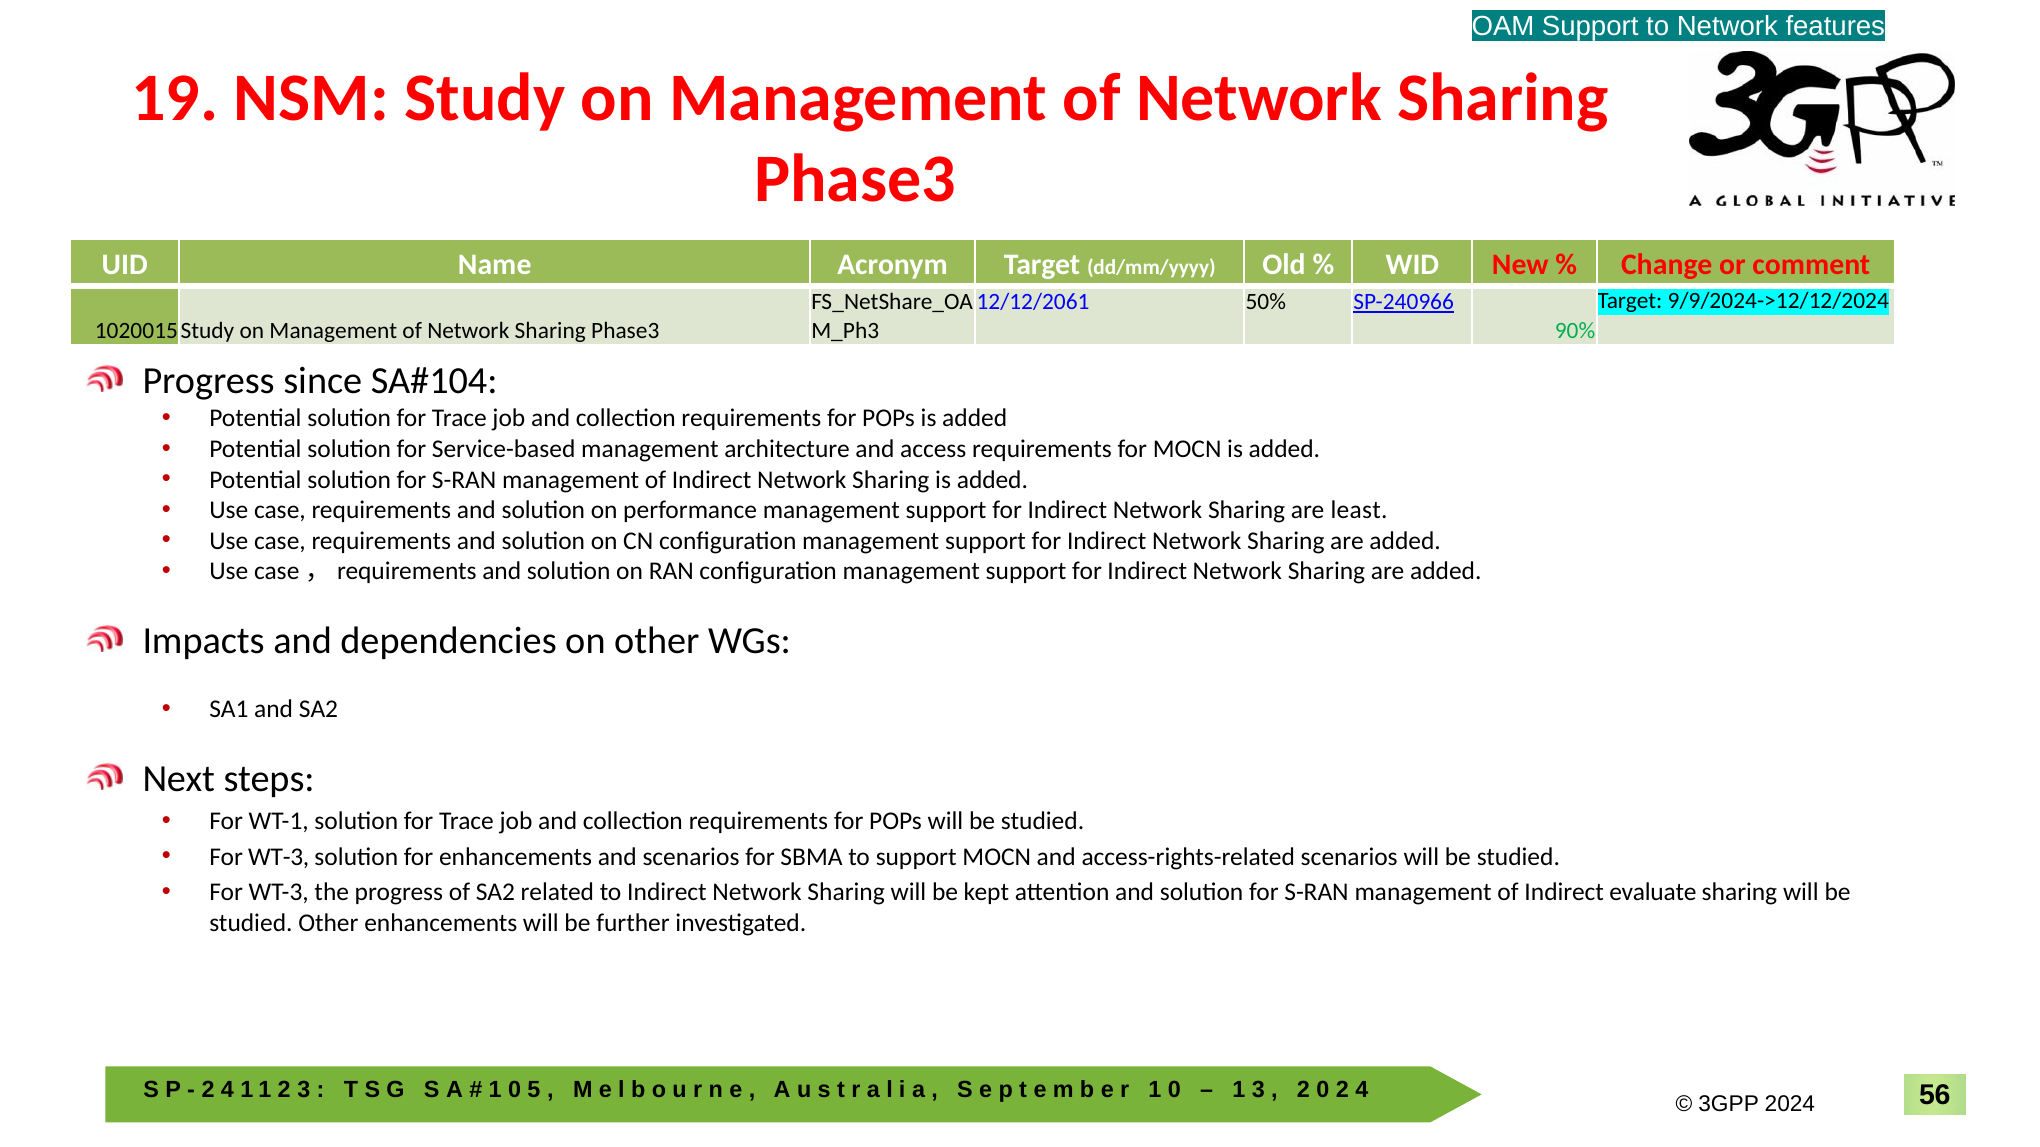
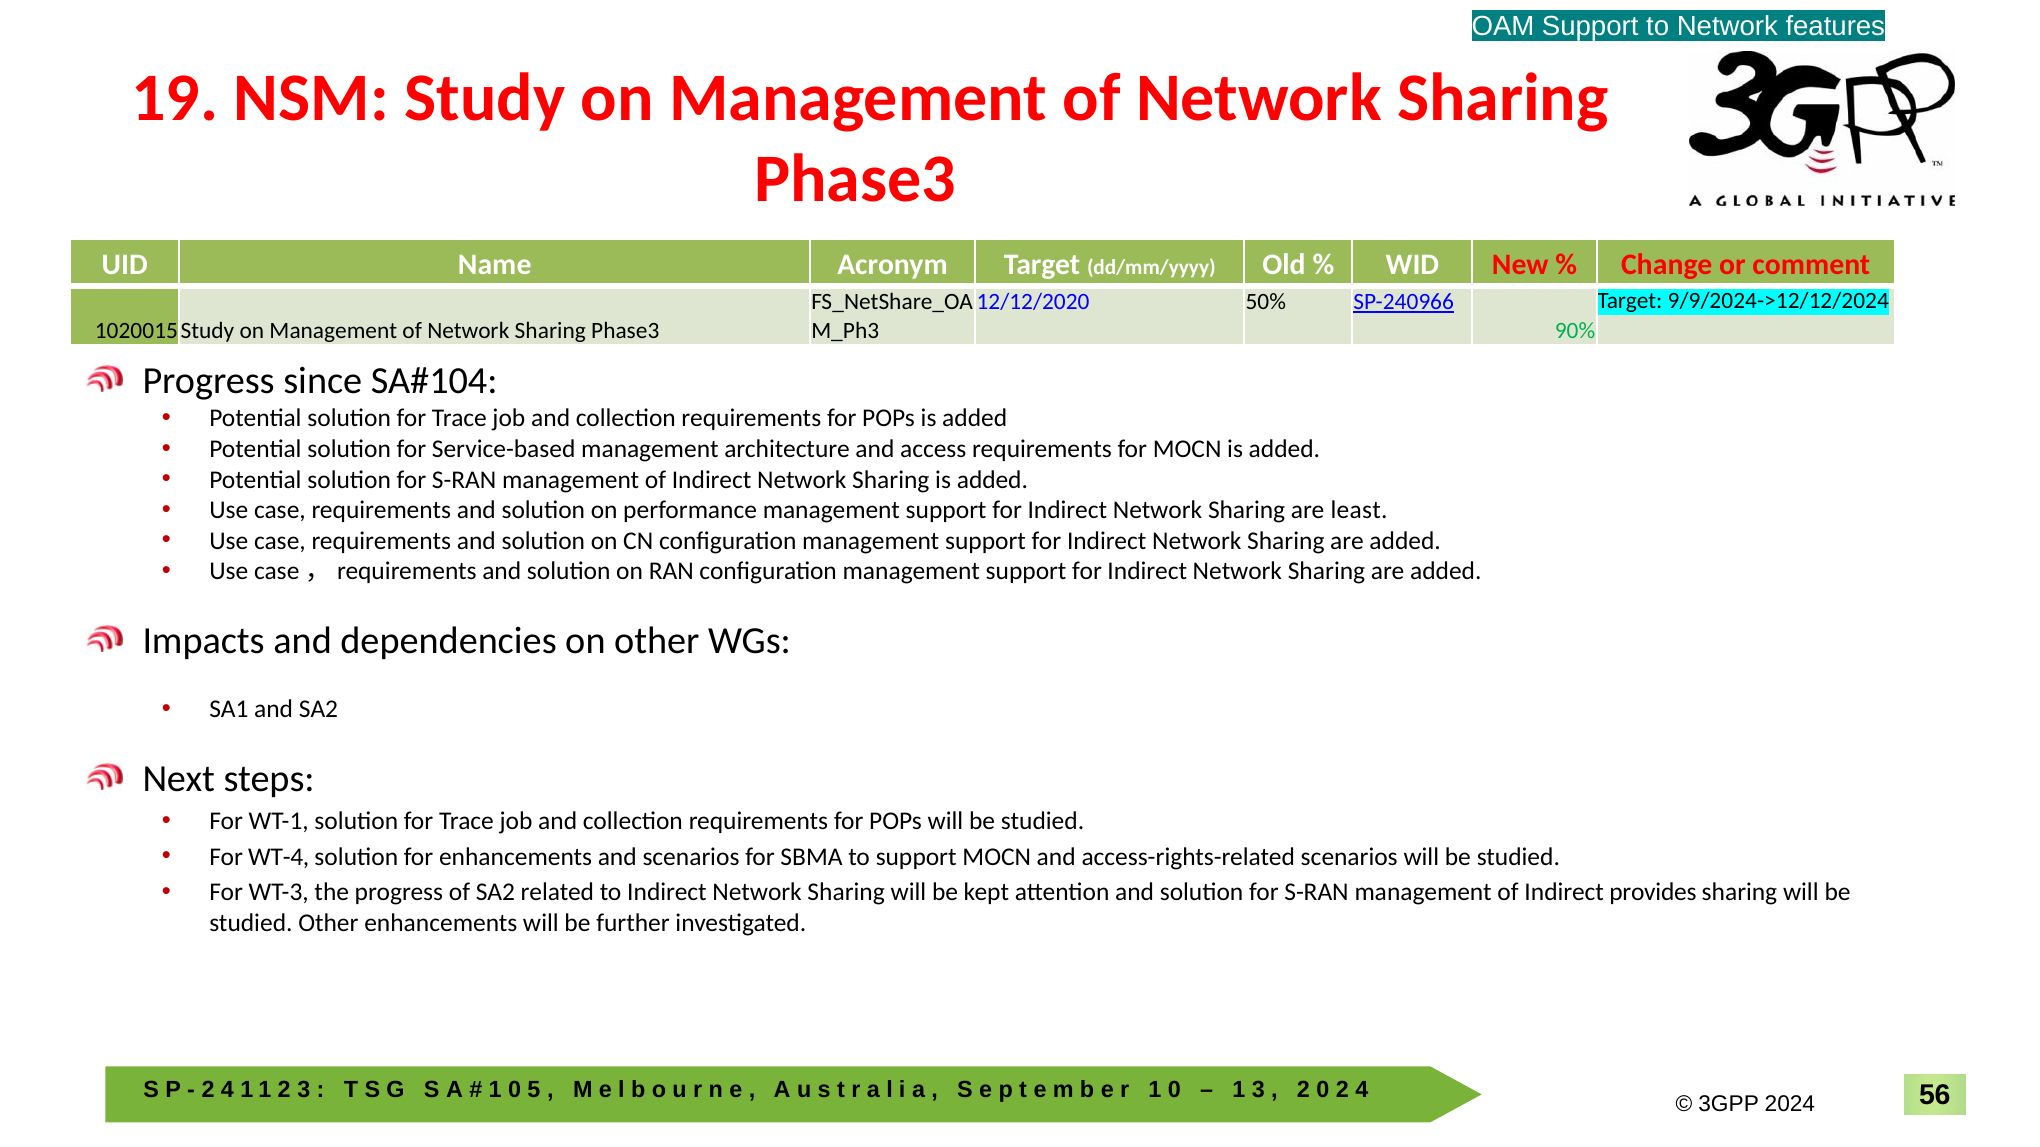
12/12/2061: 12/12/2061 -> 12/12/2020 (1033, 302)
WT-3: WT-3 -> WT-4 (279, 857)
evaluate: evaluate -> provides (1653, 893)
